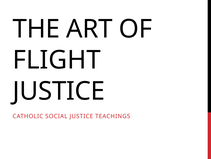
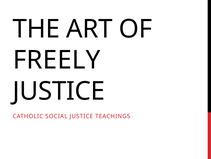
FLIGHT: FLIGHT -> FREELY (57, 60)
